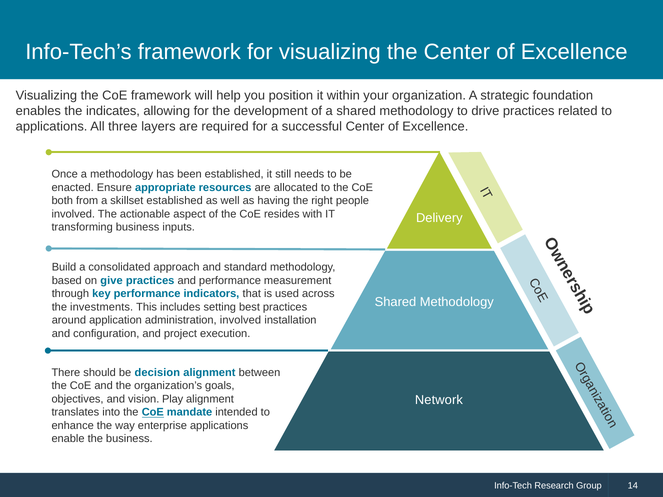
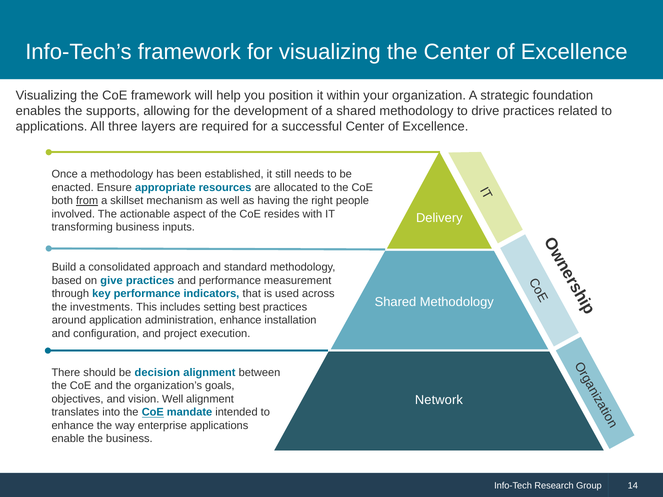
indicates: indicates -> supports (113, 111)
from underline: none -> present (87, 201)
skillset established: established -> mechanism (175, 201)
administration involved: involved -> enhance (241, 320)
vision Play: Play -> Well (173, 399)
